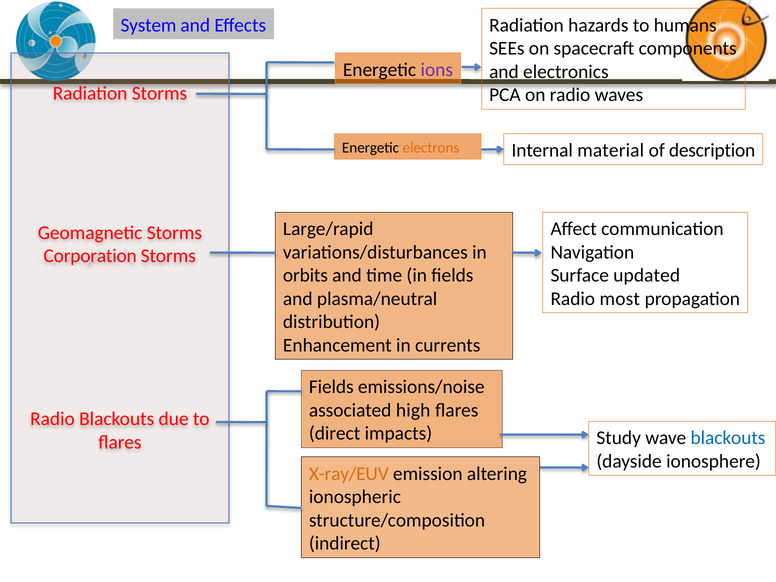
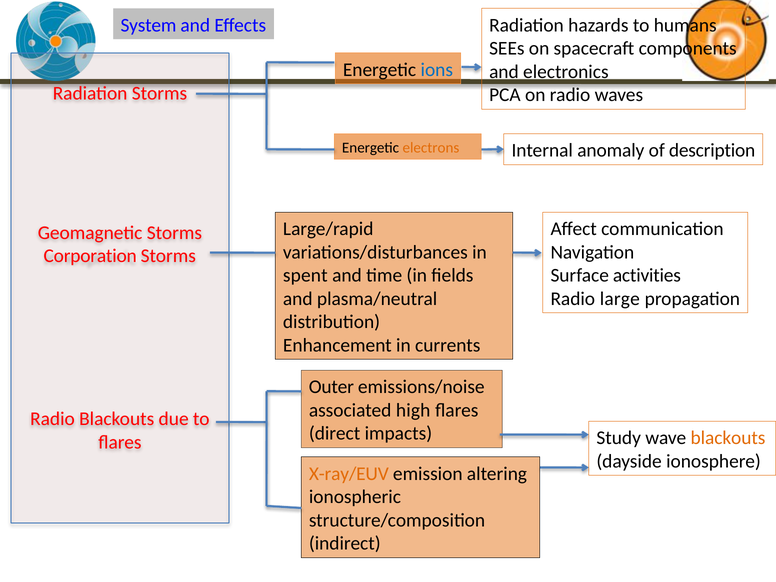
ions colour: purple -> blue (437, 70)
material: material -> anomaly (611, 151)
orbits: orbits -> spent (305, 275)
updated: updated -> activities (647, 275)
most: most -> large (620, 299)
Fields: Fields -> Outer (331, 387)
blackouts colour: blue -> orange (728, 438)
